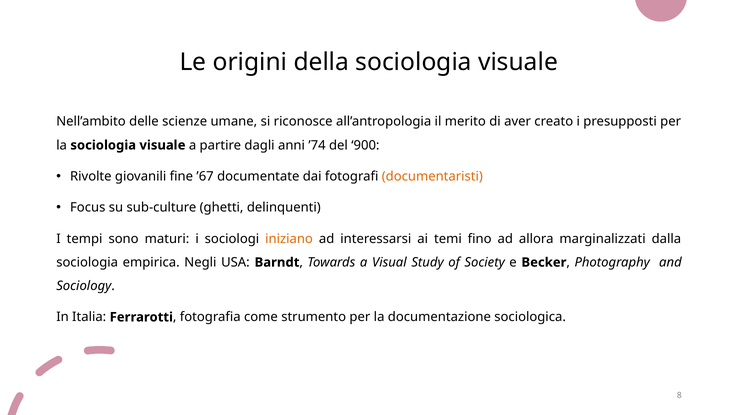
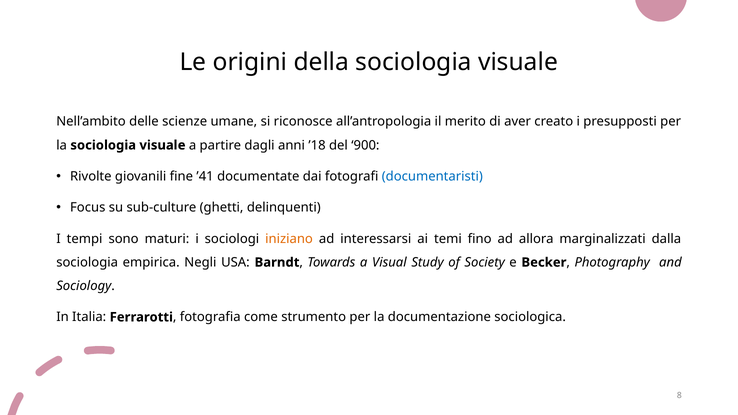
’74: ’74 -> ’18 (317, 145)
’67: ’67 -> ’41 (205, 176)
documentaristi colour: orange -> blue (432, 176)
